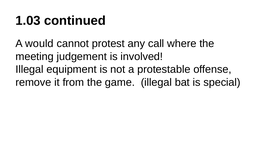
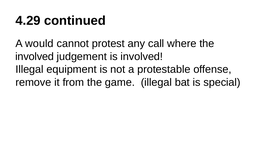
1.03: 1.03 -> 4.29 (28, 21)
meeting: meeting -> involved (35, 57)
